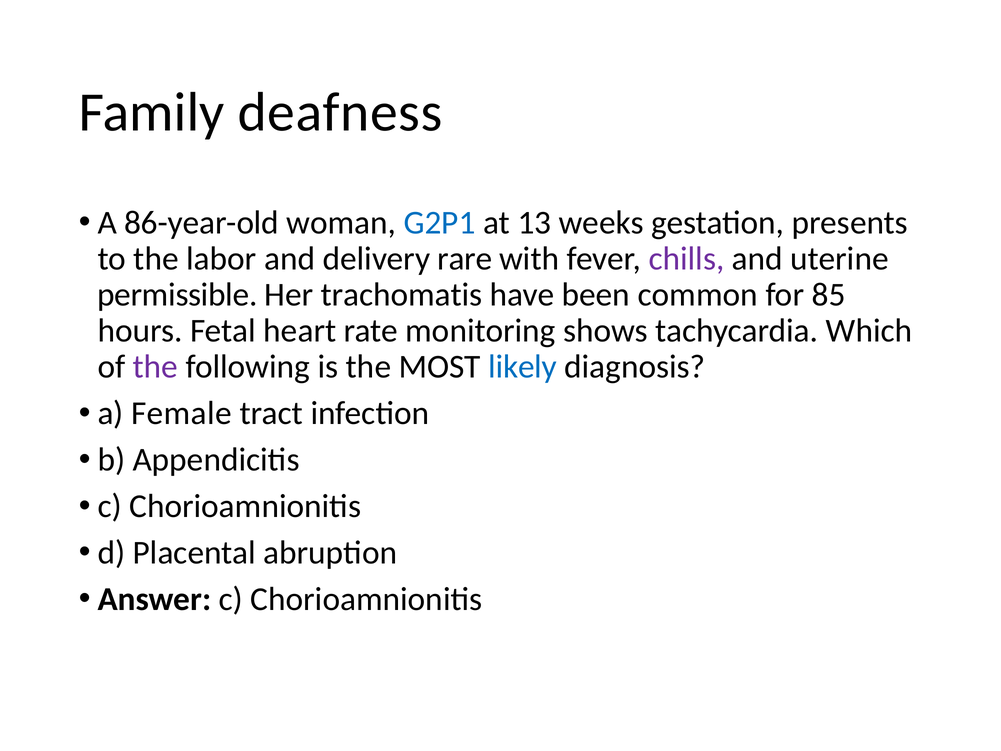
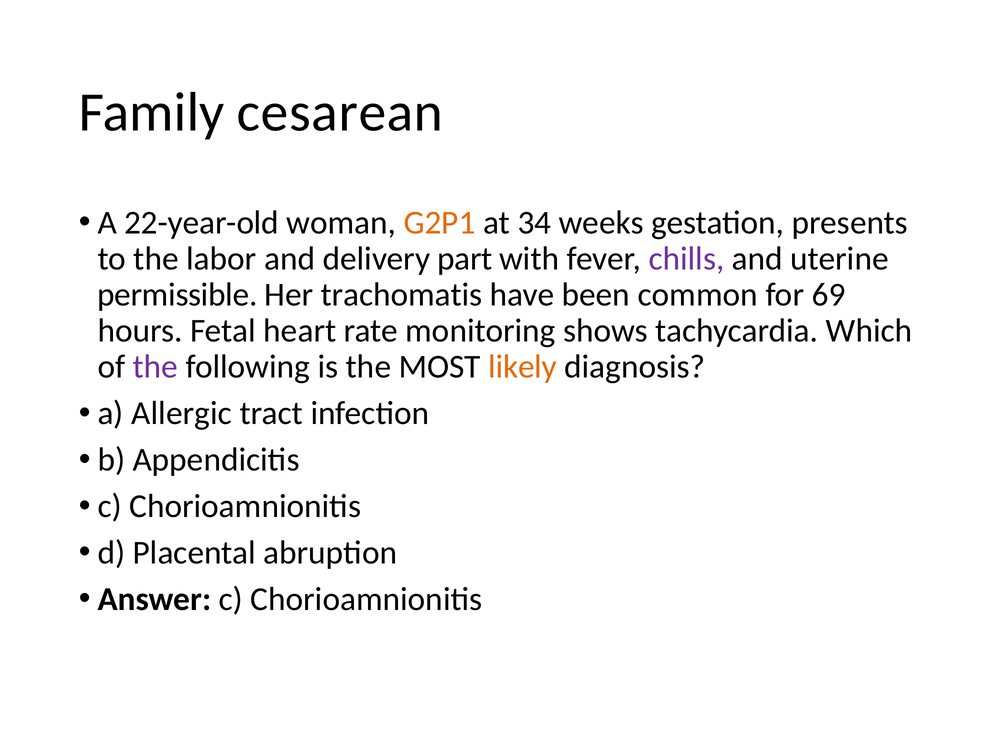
deafness: deafness -> cesarean (340, 112)
86-year-old: 86-year-old -> 22-year-old (202, 223)
G2P1 colour: blue -> orange (440, 223)
13: 13 -> 34 (534, 223)
rare: rare -> part (465, 259)
85: 85 -> 69 (829, 295)
likely colour: blue -> orange (523, 367)
Female: Female -> Allergic (182, 413)
